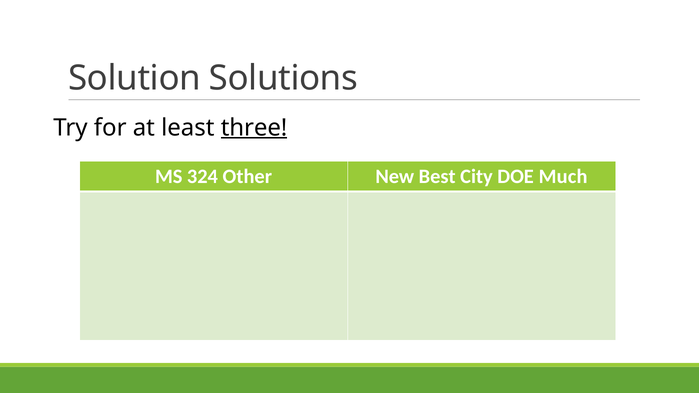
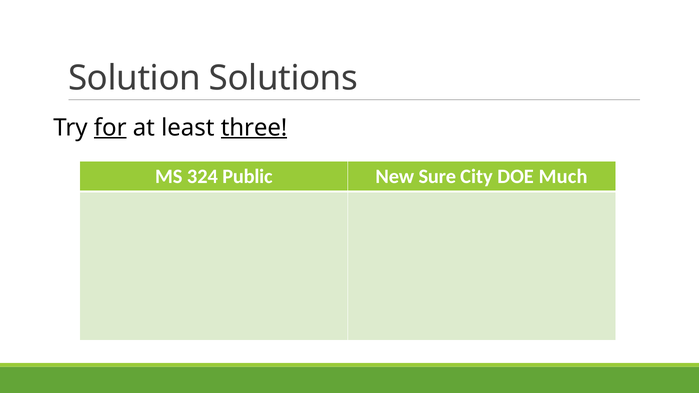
for underline: none -> present (110, 128)
Other: Other -> Public (247, 177)
Best: Best -> Sure (437, 177)
